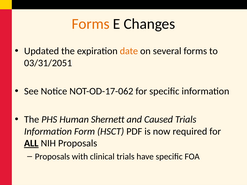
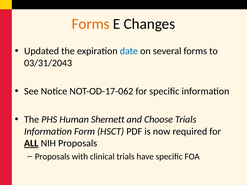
date colour: orange -> blue (129, 51)
03/31/2051: 03/31/2051 -> 03/31/2043 (48, 63)
Caused: Caused -> Choose (159, 120)
